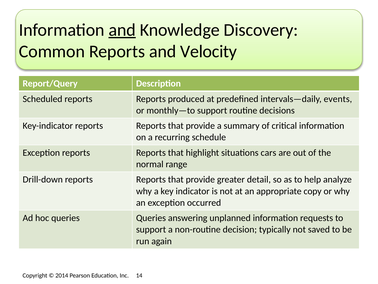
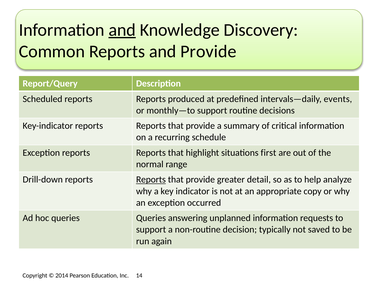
and Velocity: Velocity -> Provide (208, 51)
cars: cars -> first (268, 152)
Reports underline: none -> present (151, 179)
